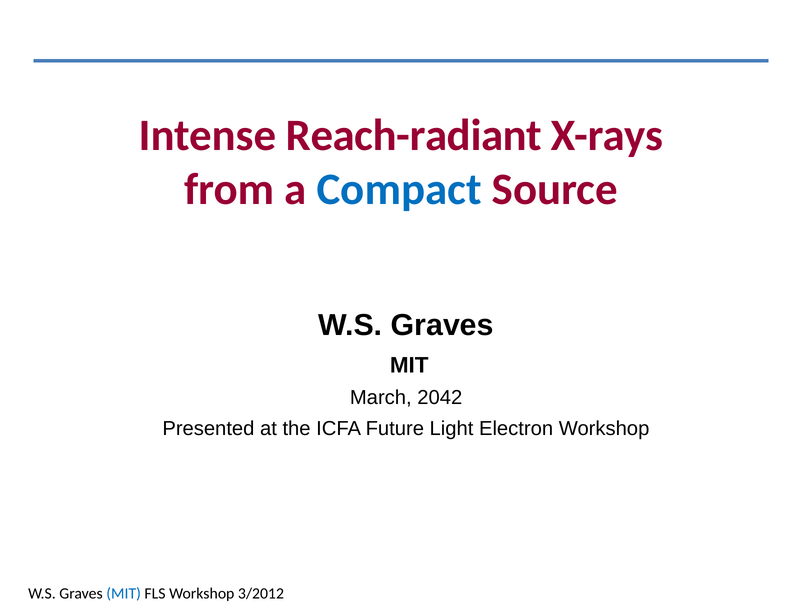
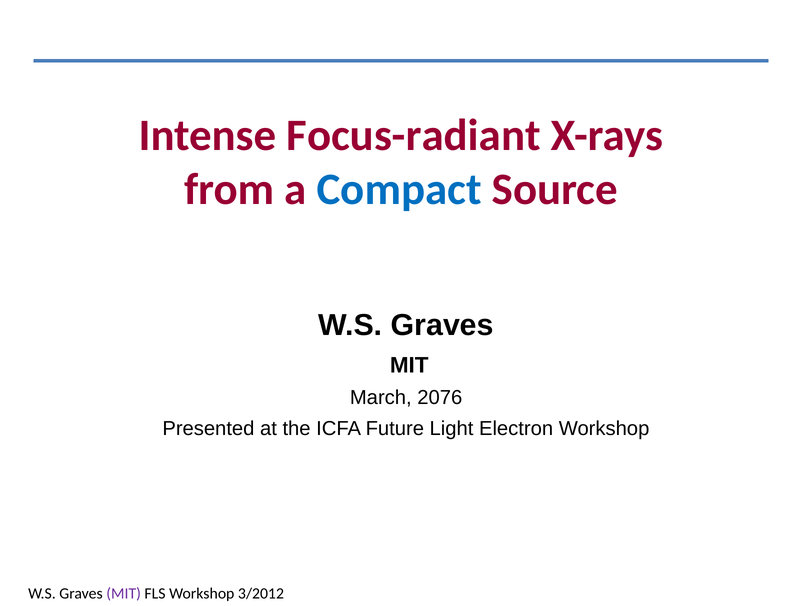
Reach-radiant: Reach-radiant -> Focus-radiant (414, 136)
2042: 2042 -> 2076 (440, 398)
MIT colour: blue -> purple (124, 594)
